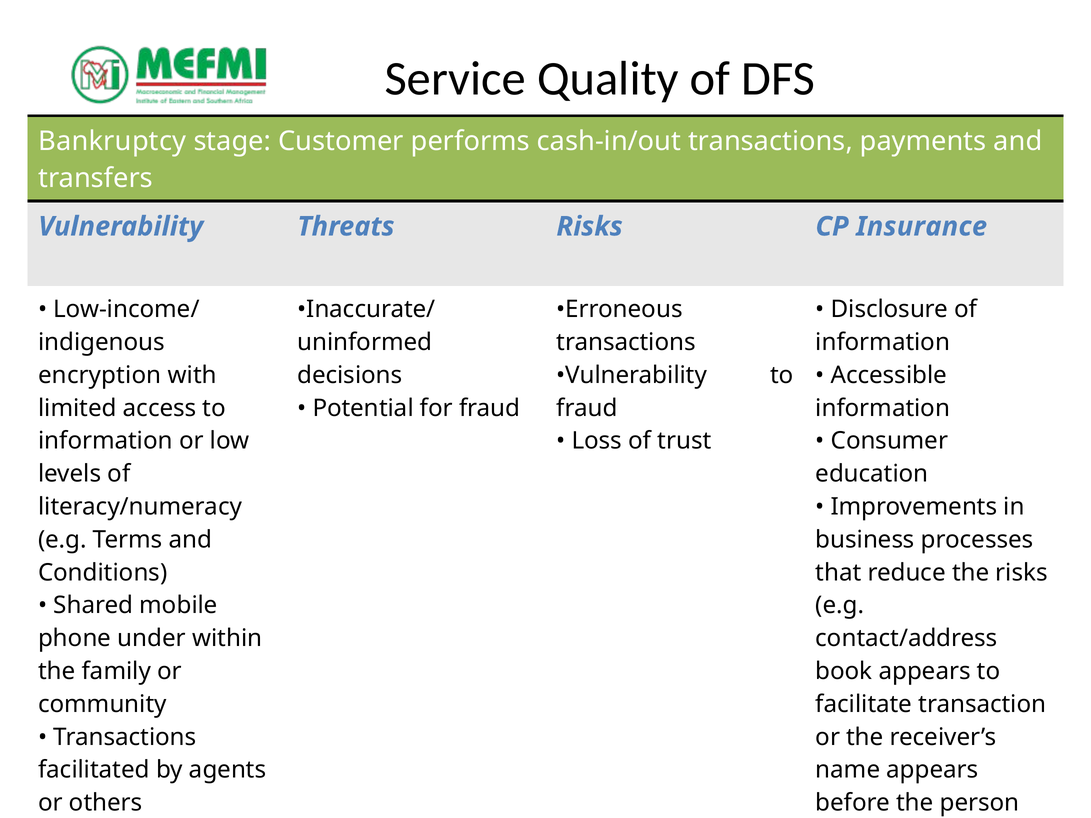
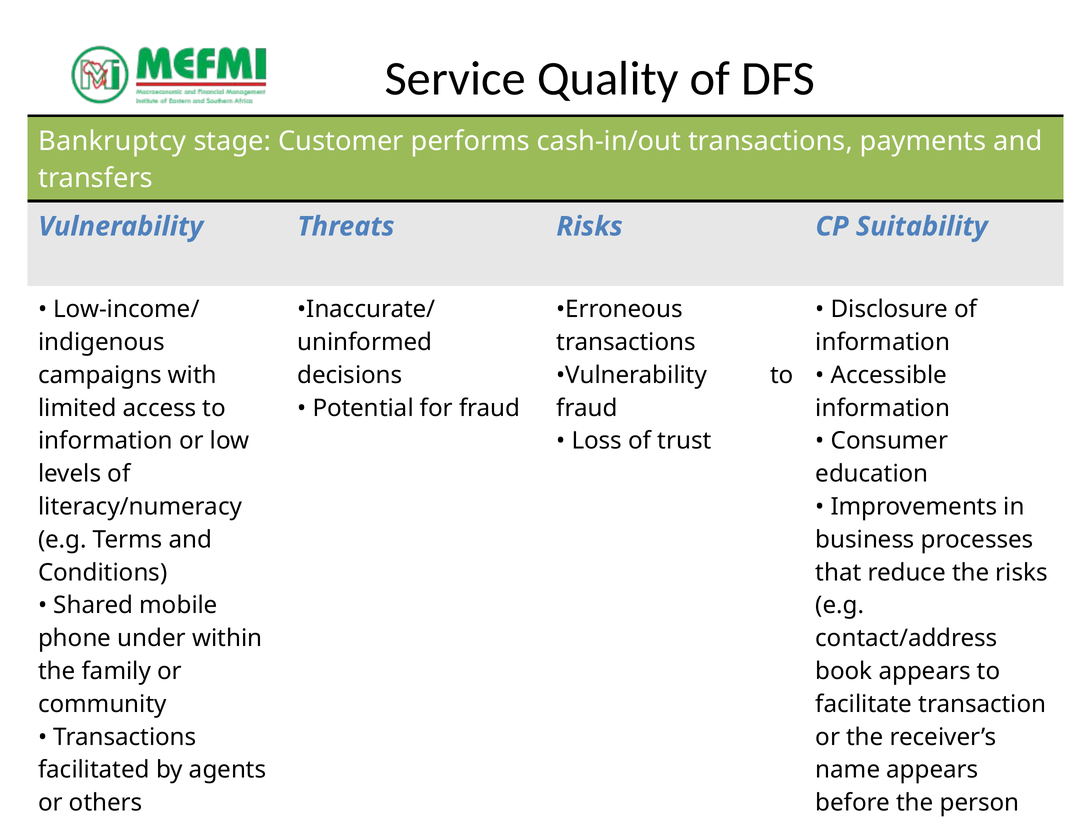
Insurance: Insurance -> Suitability (922, 227)
encryption: encryption -> campaigns (100, 375)
